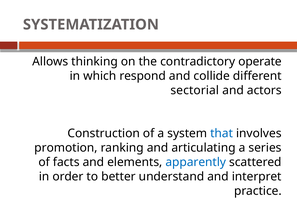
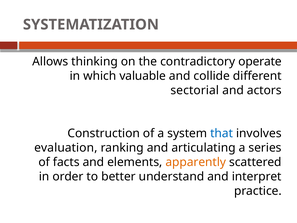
respond: respond -> valuable (143, 76)
promotion: promotion -> evaluation (66, 148)
apparently colour: blue -> orange (196, 162)
